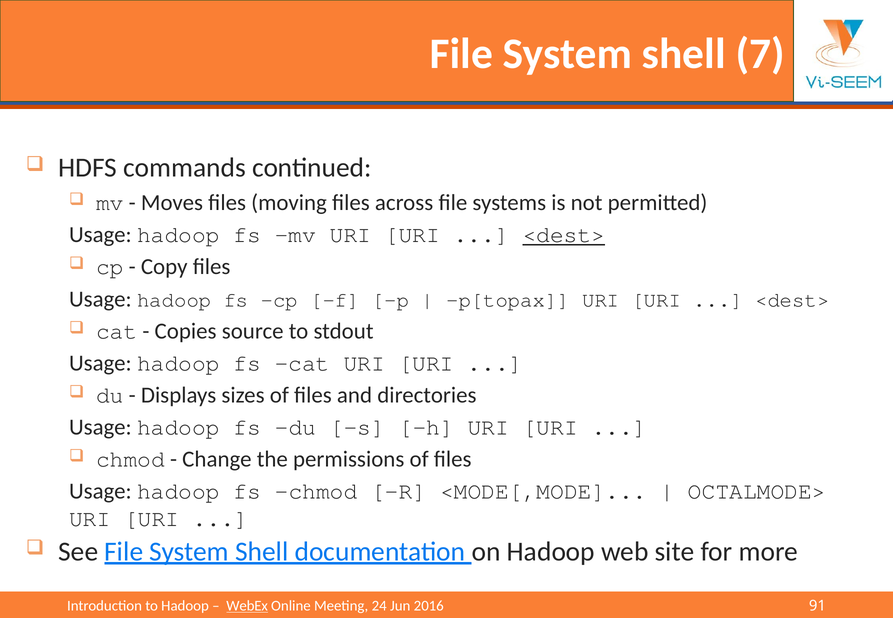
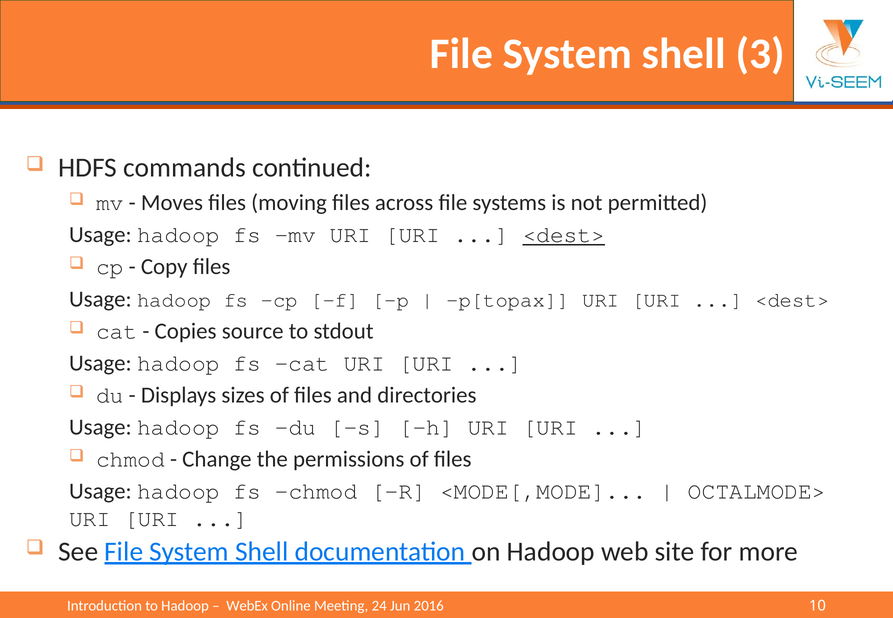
7: 7 -> 3 (760, 54)
WebEx underline: present -> none (247, 606)
91: 91 -> 10 (817, 606)
